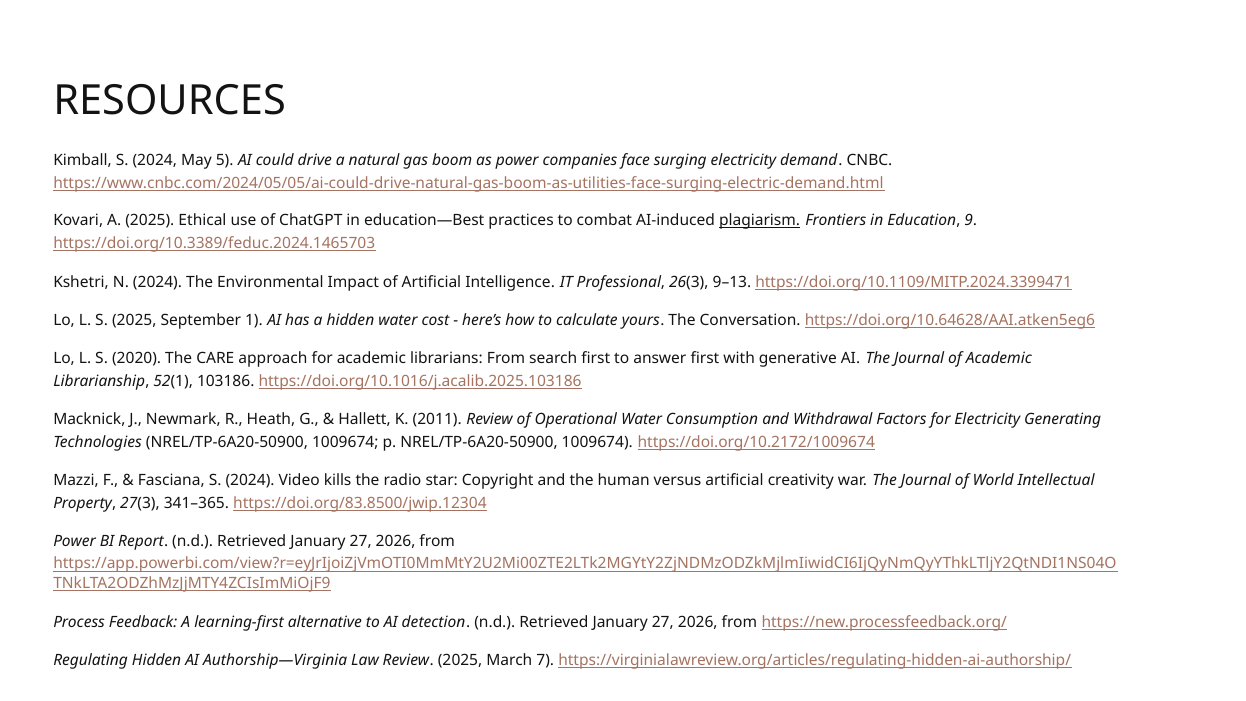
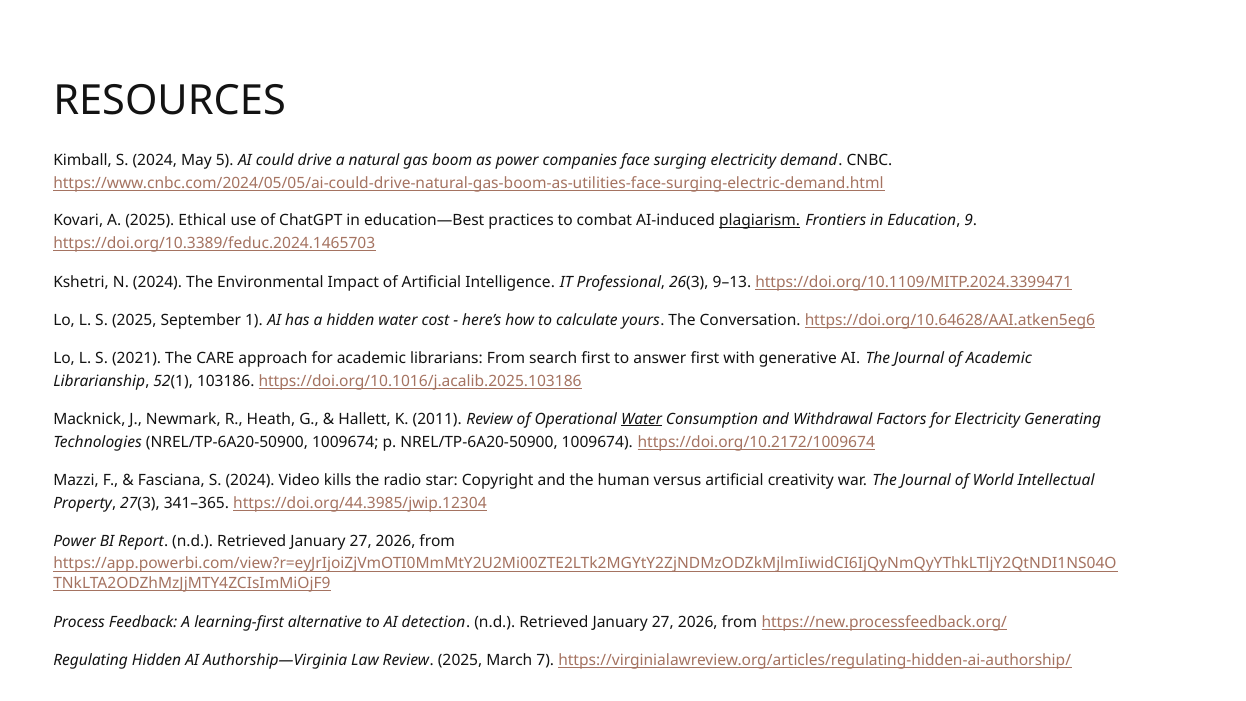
2020: 2020 -> 2021 (137, 358)
Water underline: none -> present (642, 419)
https://doi.org/83.8500/jwip.12304: https://doi.org/83.8500/jwip.12304 -> https://doi.org/44.3985/jwip.12304 (360, 503)
